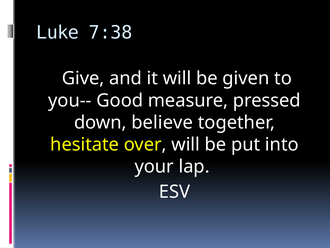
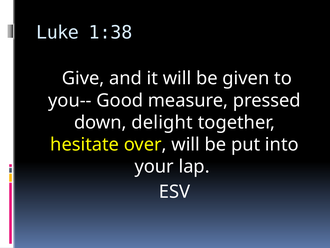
7:38: 7:38 -> 1:38 (111, 32)
believe: believe -> delight (162, 122)
